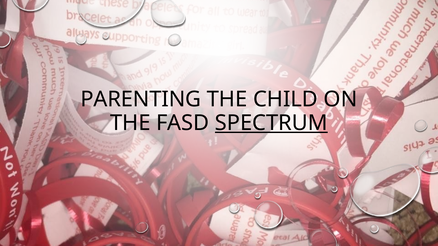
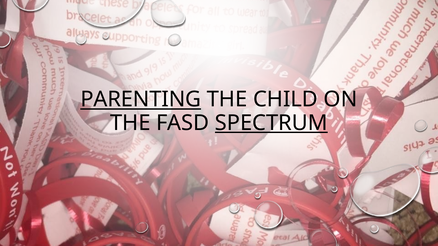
PARENTING underline: none -> present (141, 100)
